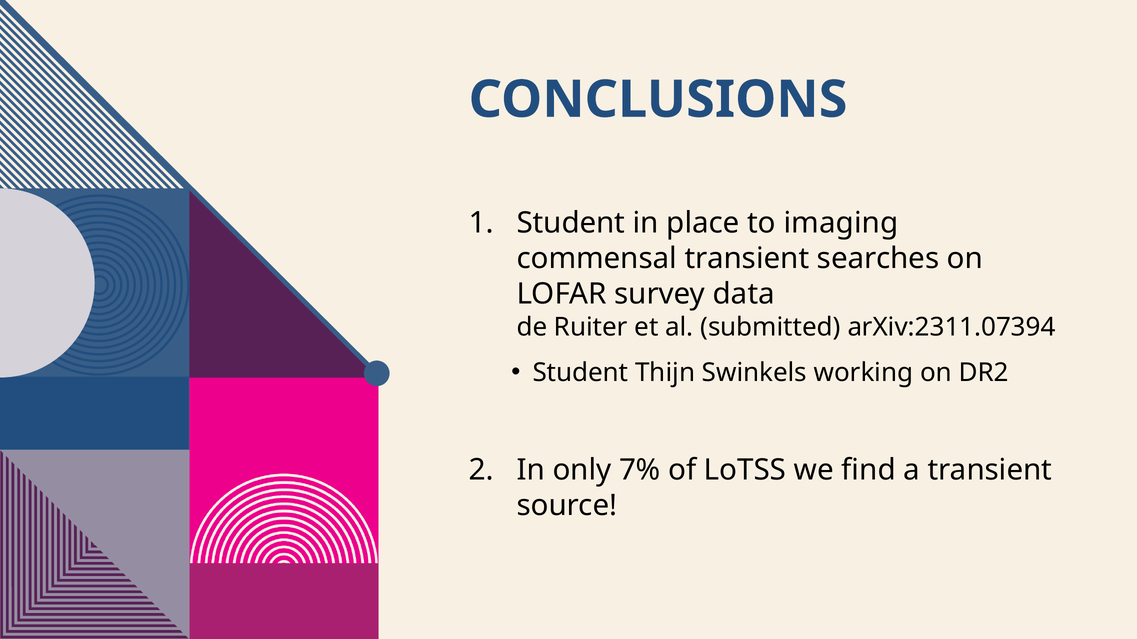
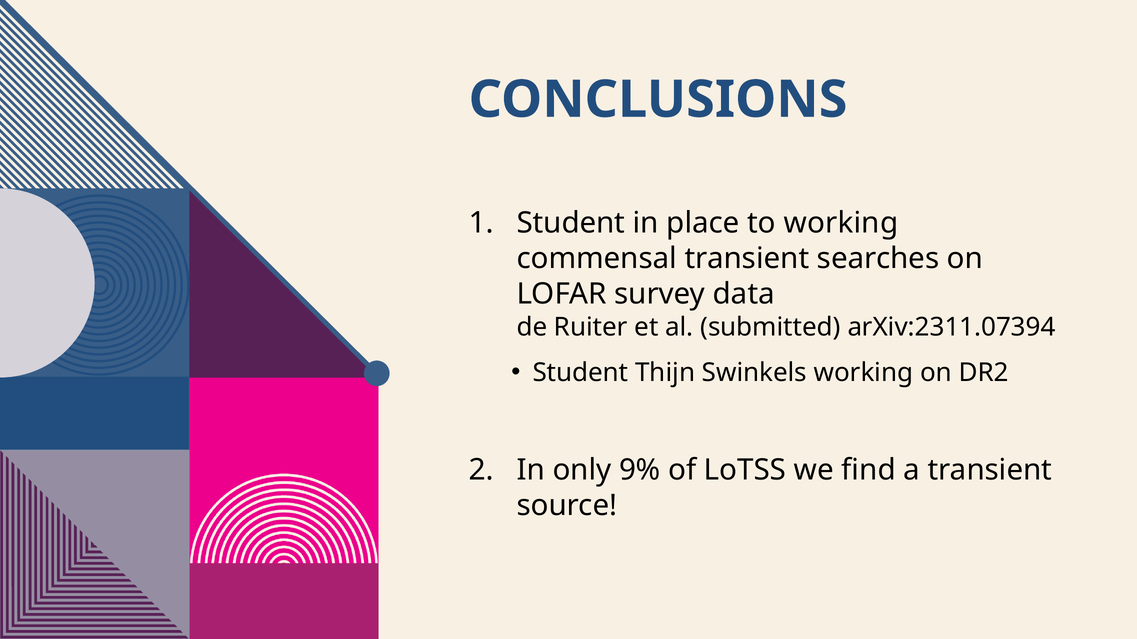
to imaging: imaging -> working (841, 223)
7%: 7% -> 9% (640, 471)
